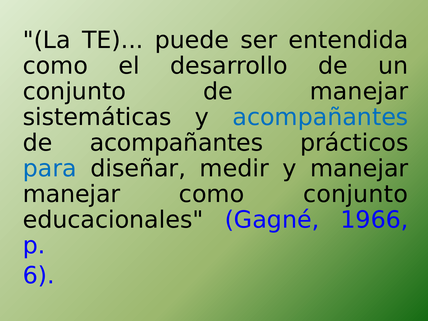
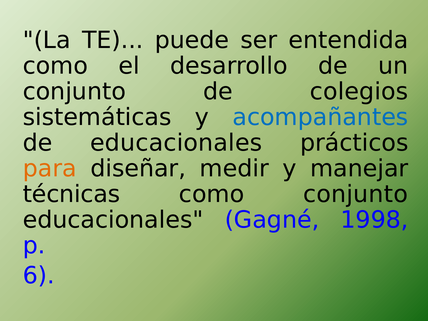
de manejar: manejar -> colegios (359, 92)
de acompañantes: acompañantes -> educacionales (176, 143)
para colour: blue -> orange (50, 169)
manejar: manejar -> técnicas (72, 194)
1966: 1966 -> 1998 (374, 220)
